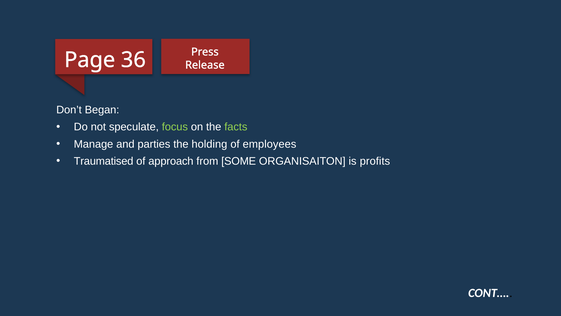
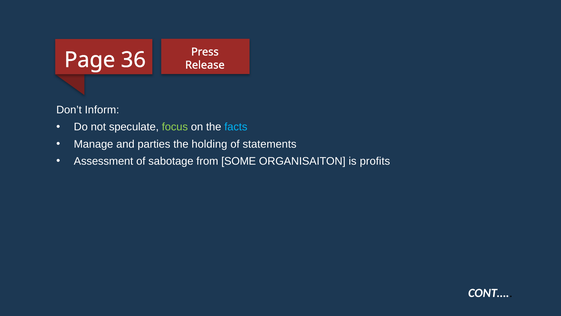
Began: Began -> Inform (102, 110)
facts colour: light green -> light blue (236, 127)
employees: employees -> statements (270, 144)
Traumatised: Traumatised -> Assessment (104, 161)
approach: approach -> sabotage (171, 161)
